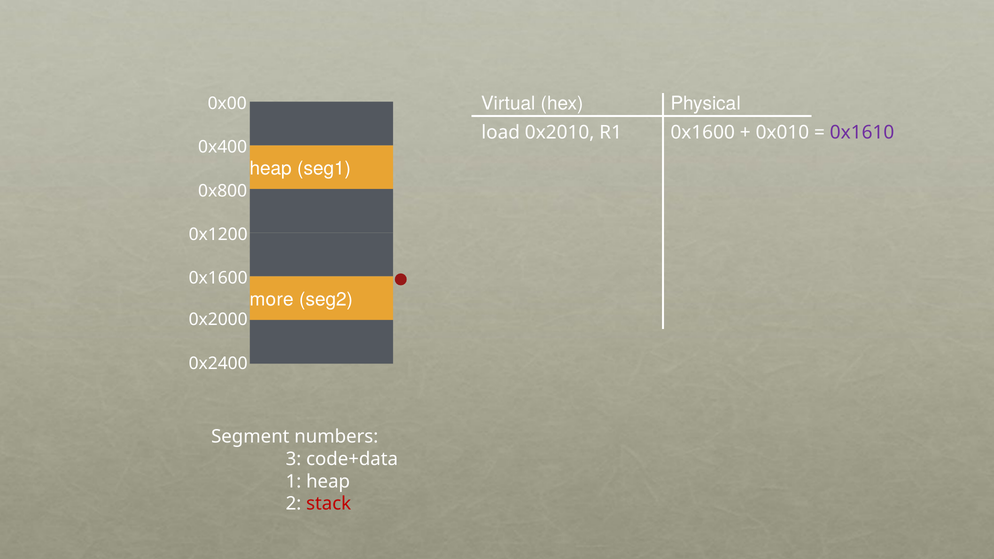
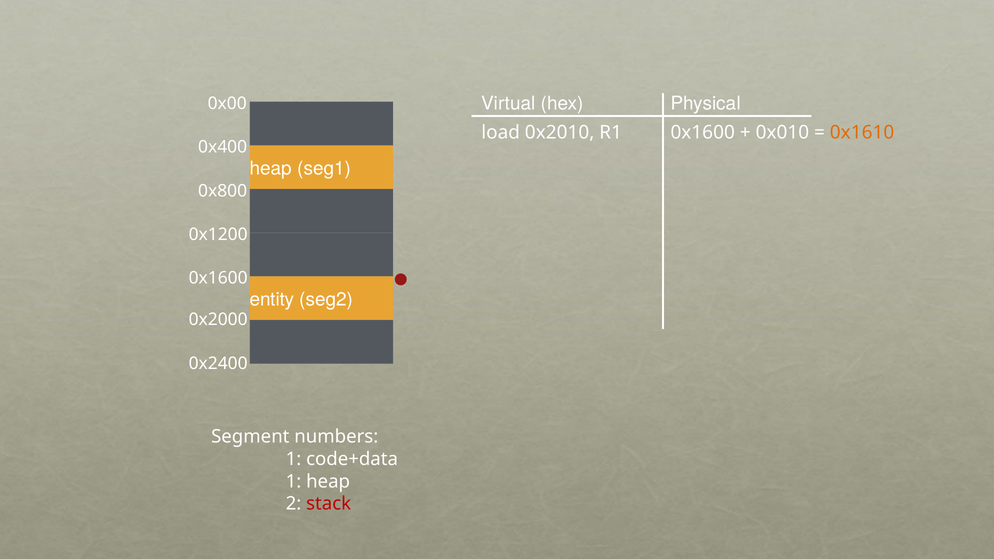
0x1610 colour: purple -> orange (862, 133)
more: more -> entity (272, 300)
3: 3 -> 1 (294, 459)
